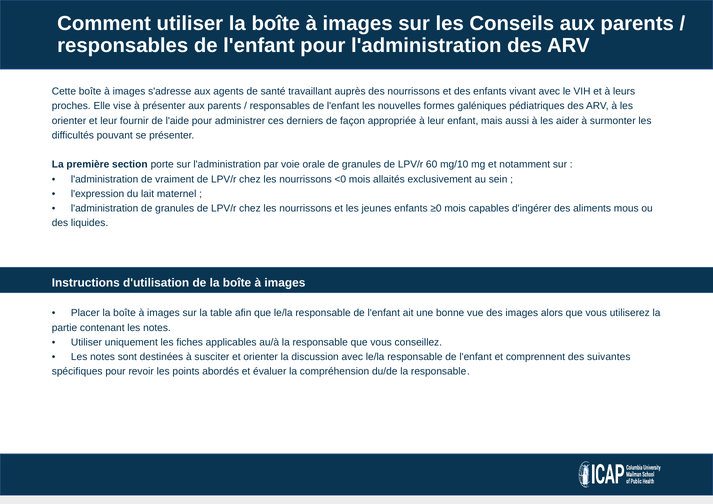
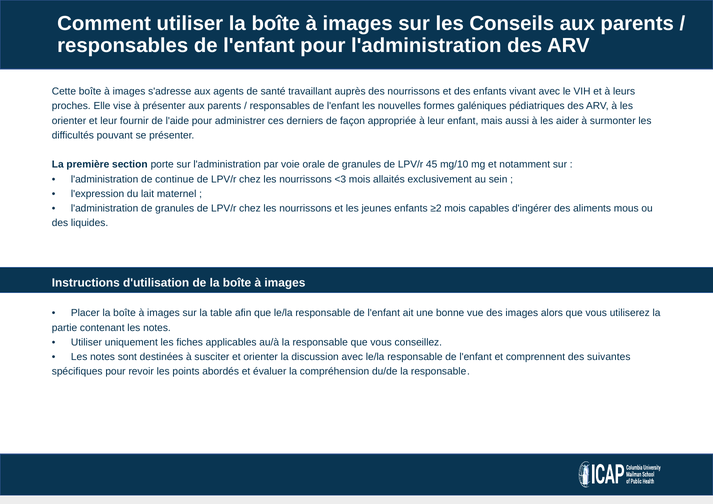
60: 60 -> 45 (432, 165)
vraiment: vraiment -> continue (175, 179)
<0: <0 -> <3 (340, 179)
≥0: ≥0 -> ≥2 (436, 209)
